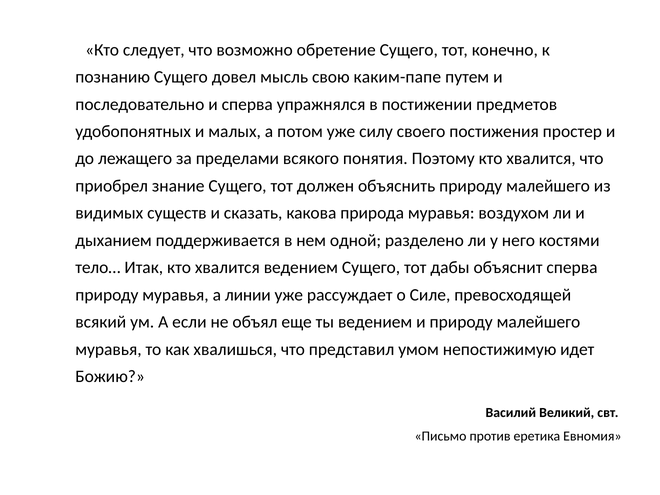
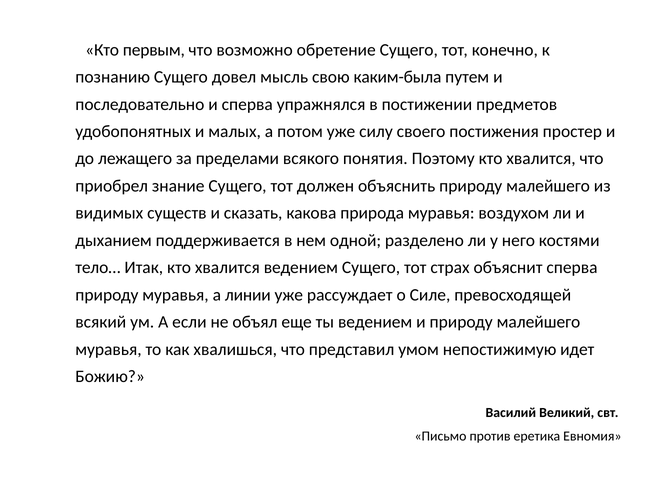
следует: следует -> первым (154, 50)
каким-папе: каким-папе -> каким-была (397, 77)
дабы: дабы -> страх (450, 268)
